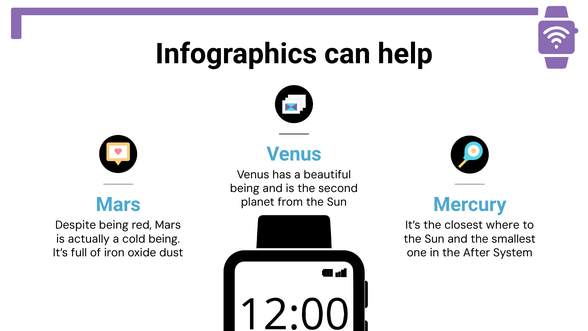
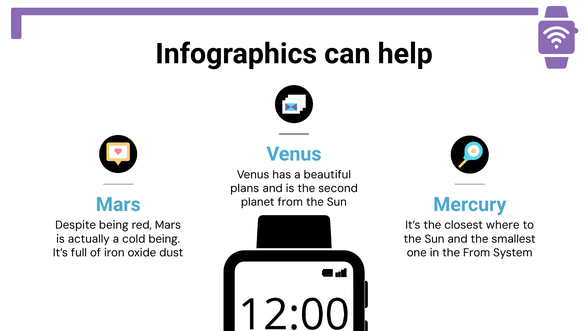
being: being -> plans (245, 188)
the After: After -> From (477, 252)
